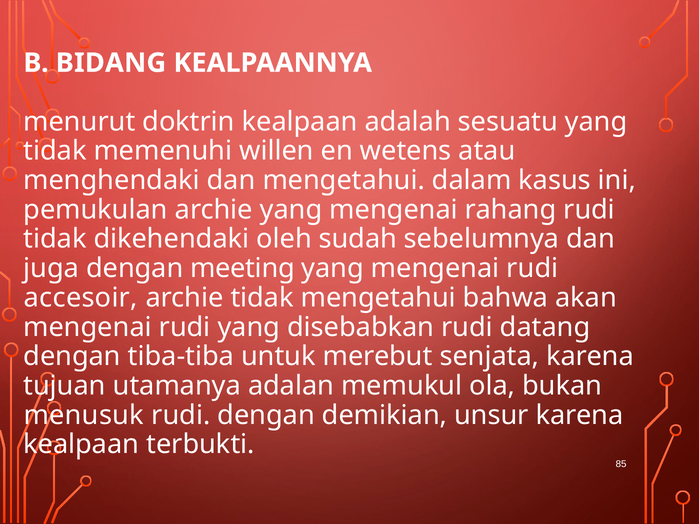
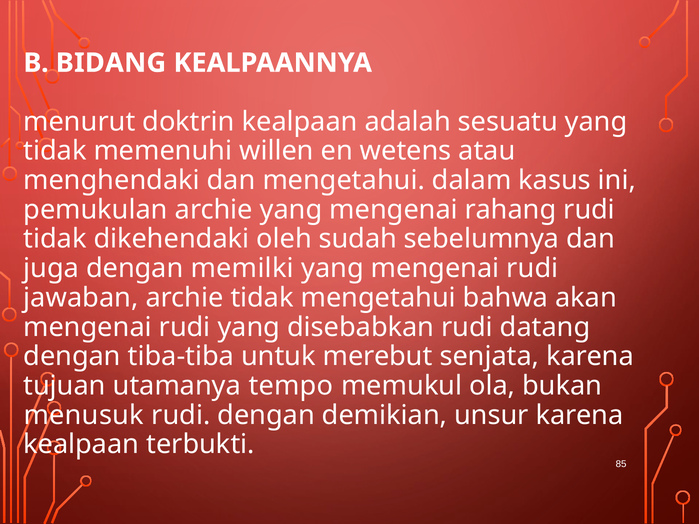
meeting: meeting -> memilki (242, 268)
accesoir: accesoir -> jawaban (81, 298)
adalan: adalan -> tempo (291, 386)
